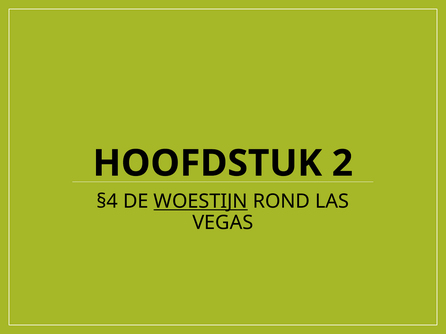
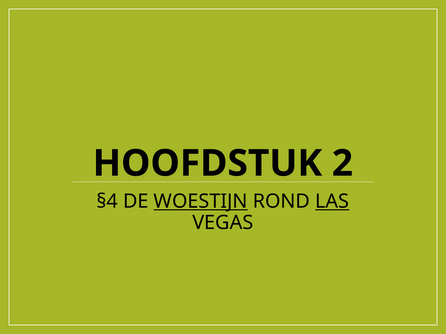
LAS underline: none -> present (332, 202)
